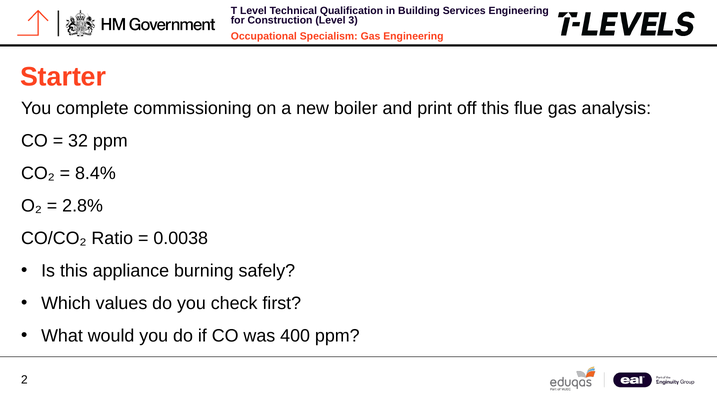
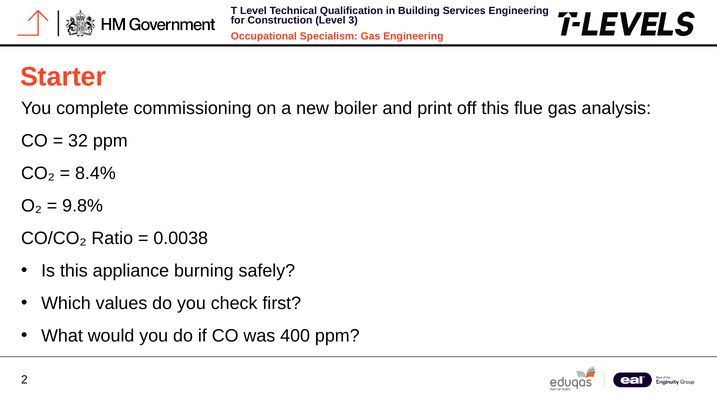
2.8%: 2.8% -> 9.8% (83, 206)
